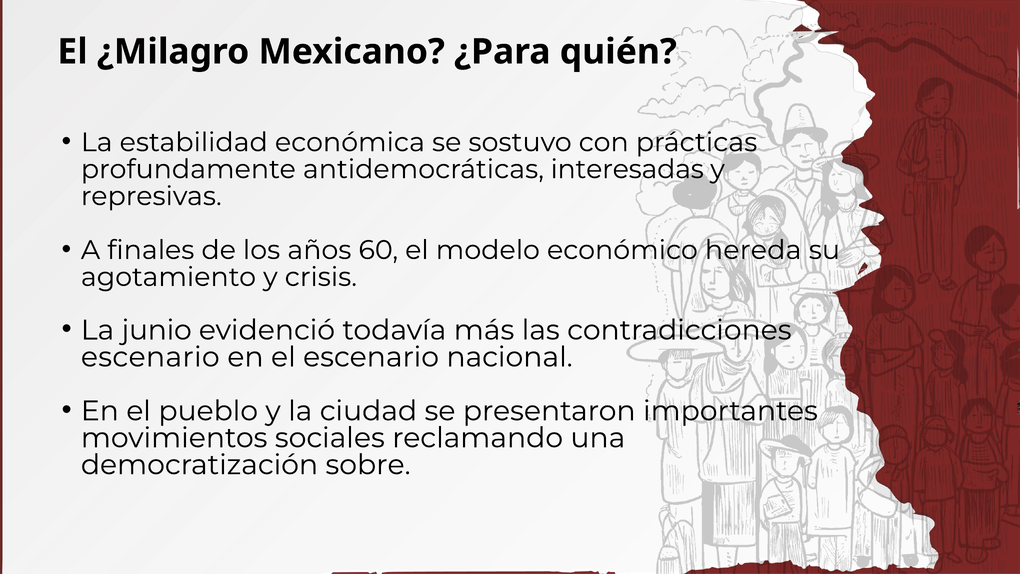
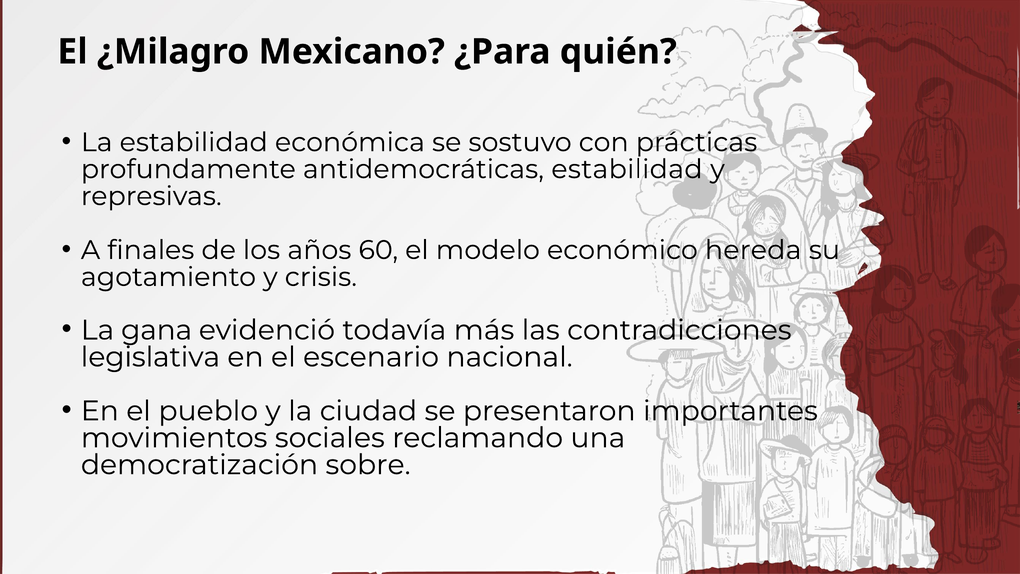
antidemocráticas interesadas: interesadas -> estabilidad (627, 169)
junio: junio -> gana (157, 330)
escenario: escenario -> legislativa (150, 357)
